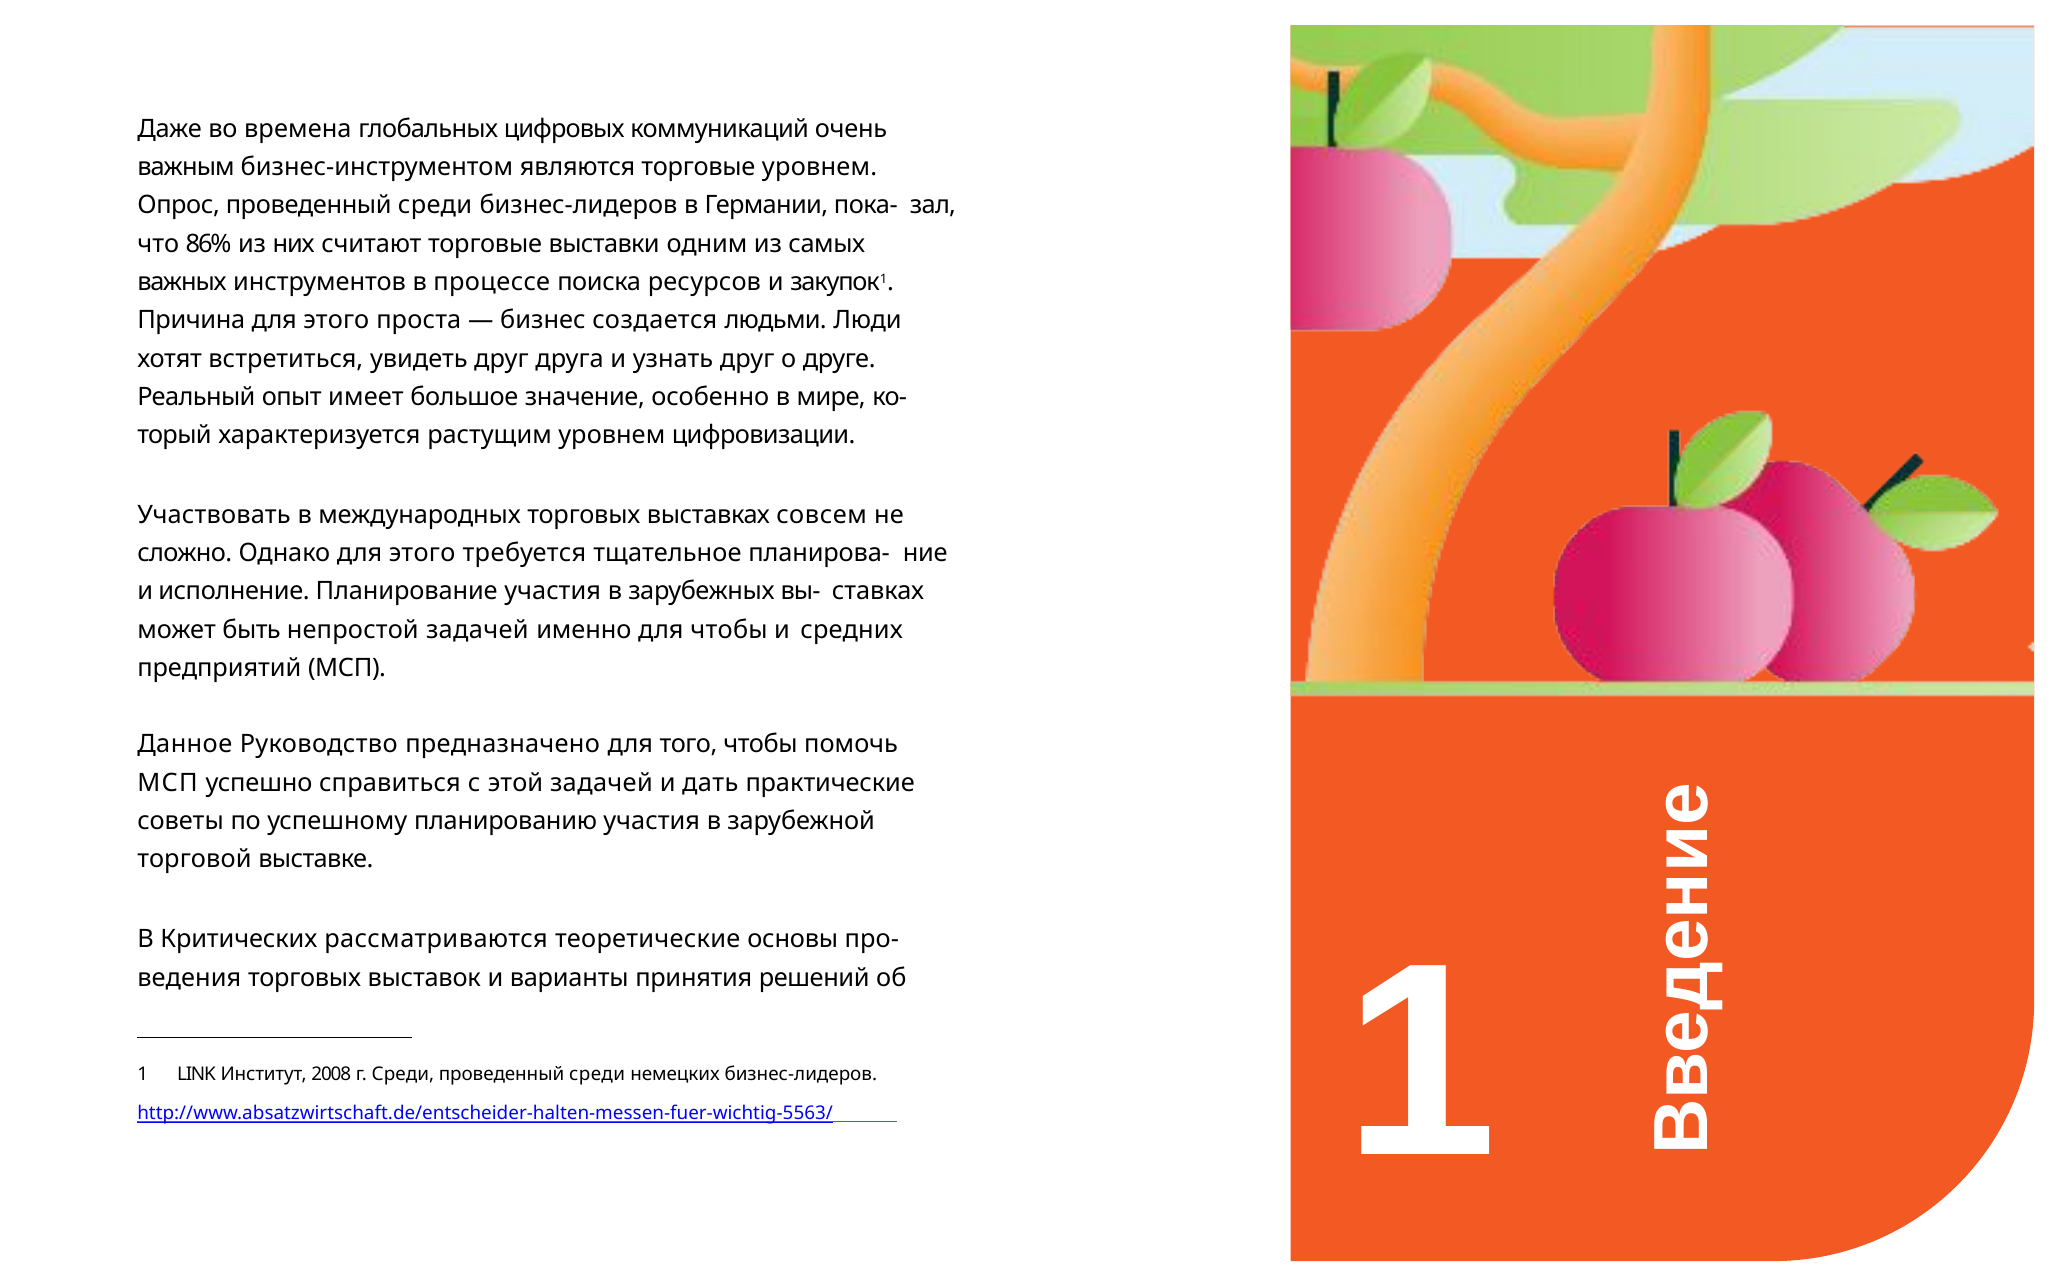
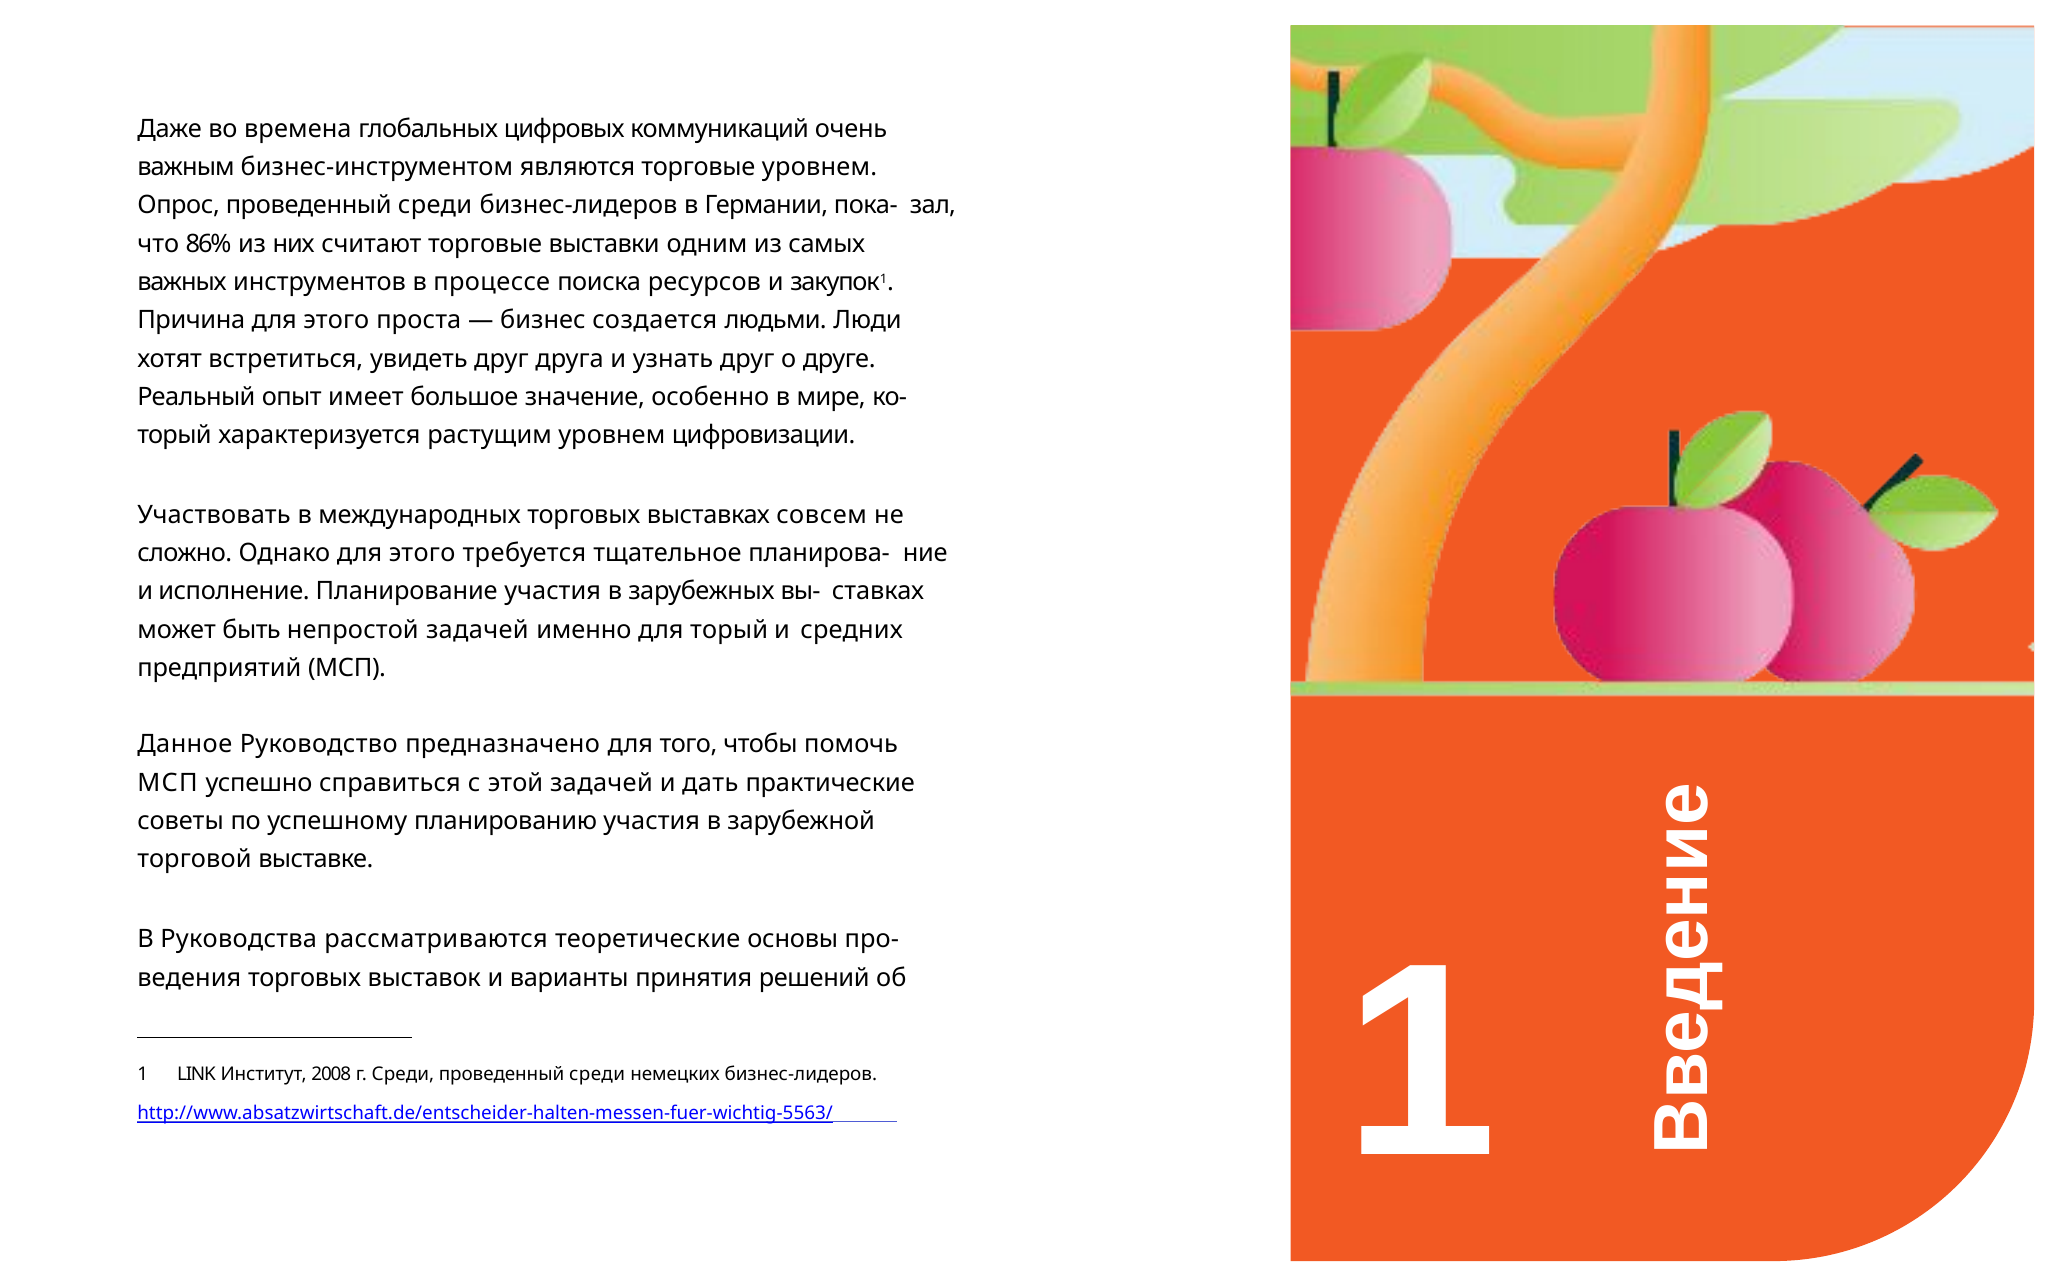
для чтобы: чтобы -> торый (729, 630)
Критических: Критических -> Руководства (239, 940)
